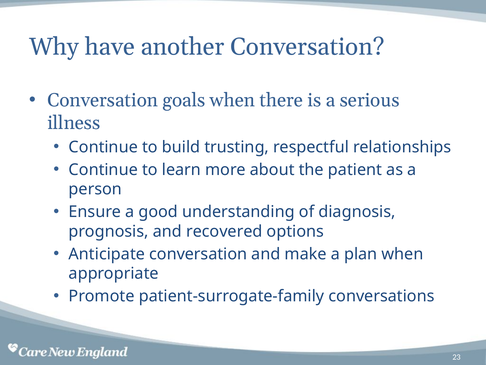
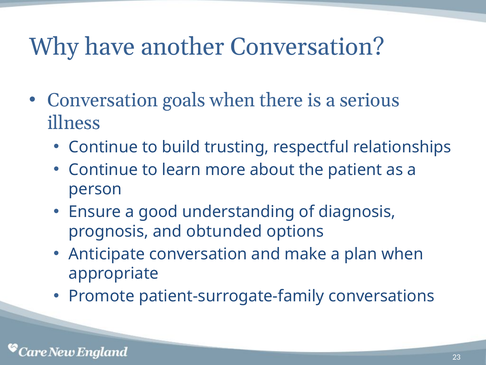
recovered: recovered -> obtunded (224, 231)
